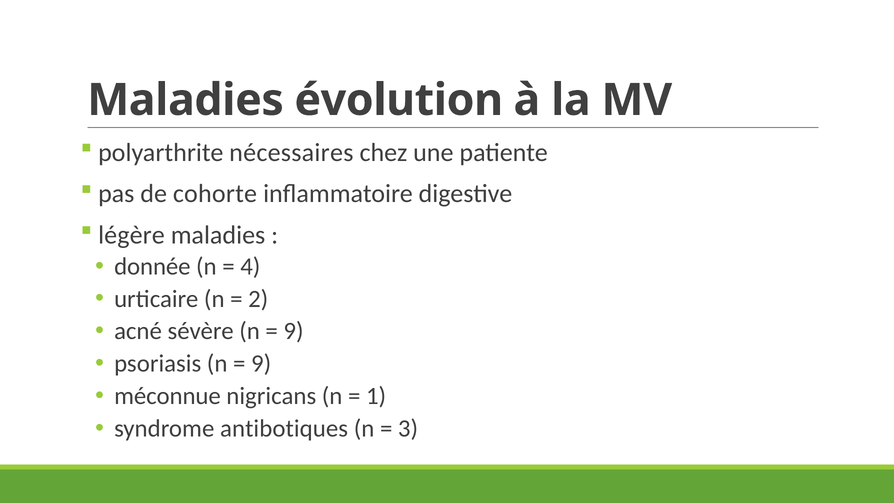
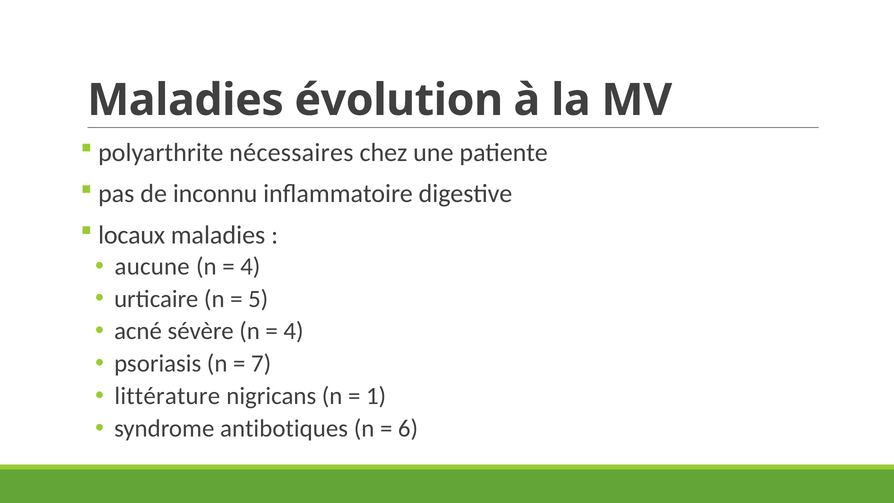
cohorte: cohorte -> inconnu (215, 194)
légère: légère -> locaux (132, 235)
donnée: donnée -> aucune (152, 266)
2: 2 -> 5 (258, 299)
9: 9 -> 4 (294, 331)
9: 9 -> 7 (261, 364)
méconnue: méconnue -> littérature (167, 396)
3: 3 -> 6 (408, 429)
